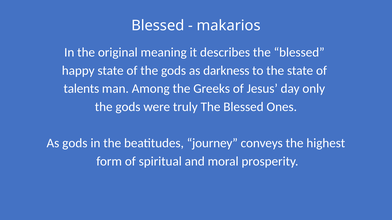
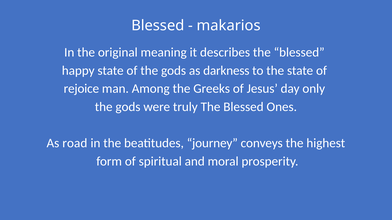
talents: talents -> rejoice (81, 89)
As gods: gods -> road (75, 143)
